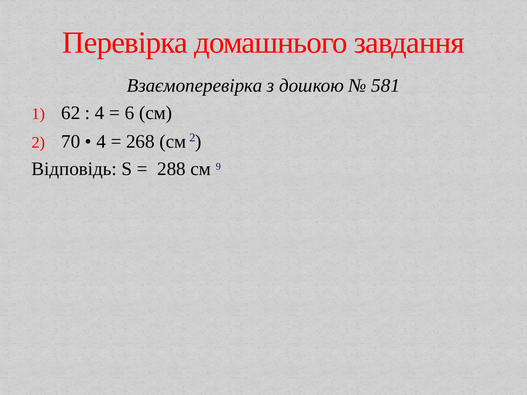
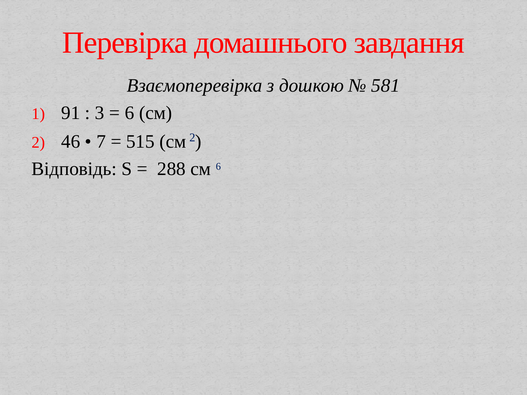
62: 62 -> 91 (71, 113)
4: 4 -> 3 (100, 113)
70: 70 -> 46 (71, 142)
4: 4 -> 7 (101, 142)
268: 268 -> 515 (140, 142)
см 9: 9 -> 6 (218, 167)
